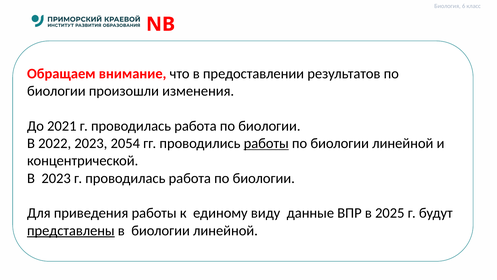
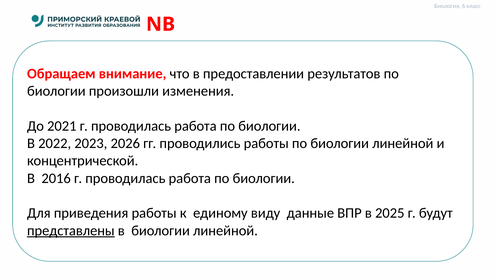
2054: 2054 -> 2026 (125, 143)
работы underline: present -> none (266, 143)
В 2023: 2023 -> 2016 (56, 178)
